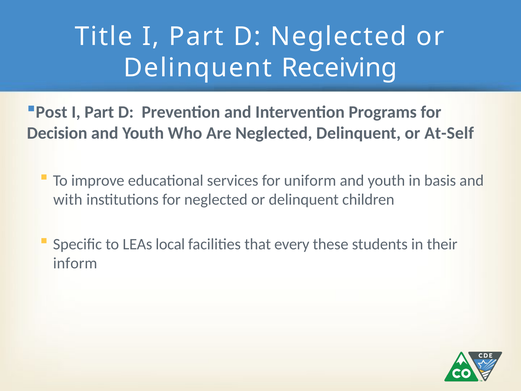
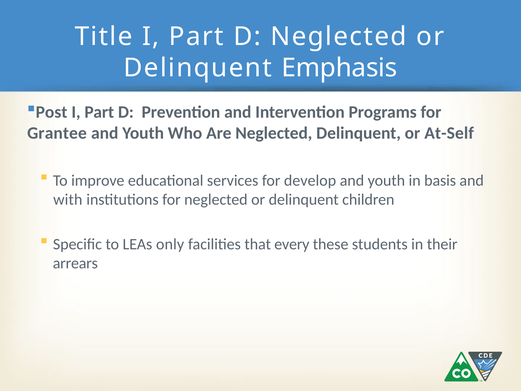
Receiving: Receiving -> Emphasis (339, 68)
Decision: Decision -> Grantee (57, 133)
uniform: uniform -> develop (310, 180)
local: local -> only (170, 244)
inform: inform -> arrears (75, 263)
